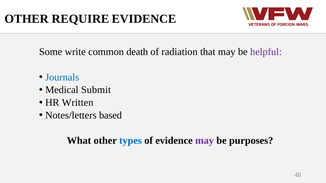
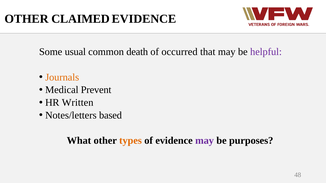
REQUIRE: REQUIRE -> CLAIMED (81, 19)
write: write -> usual (75, 52)
radiation: radiation -> occurred (180, 52)
Journals colour: blue -> orange (62, 77)
Submit: Submit -> Prevent (96, 90)
types colour: blue -> orange (130, 141)
